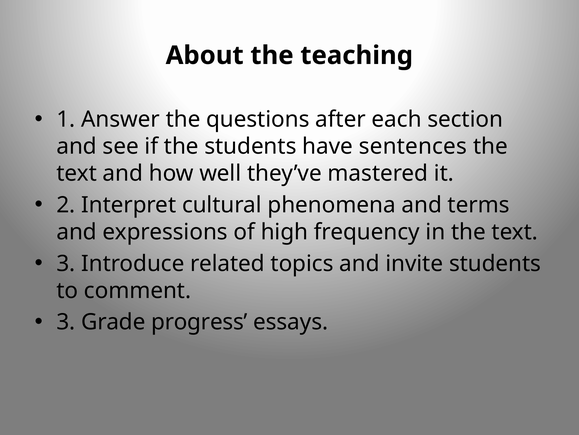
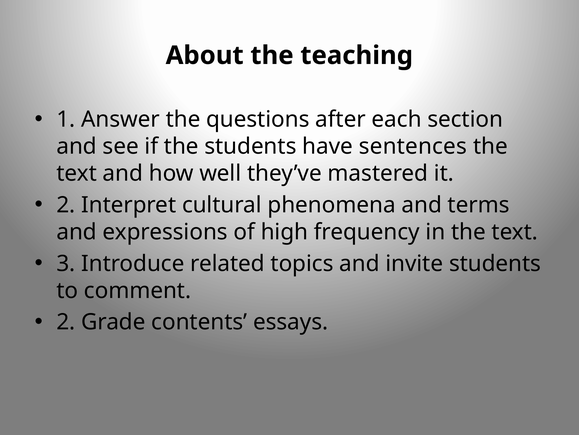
3: 3 -> 2 (66, 322)
progress: progress -> contents (199, 322)
